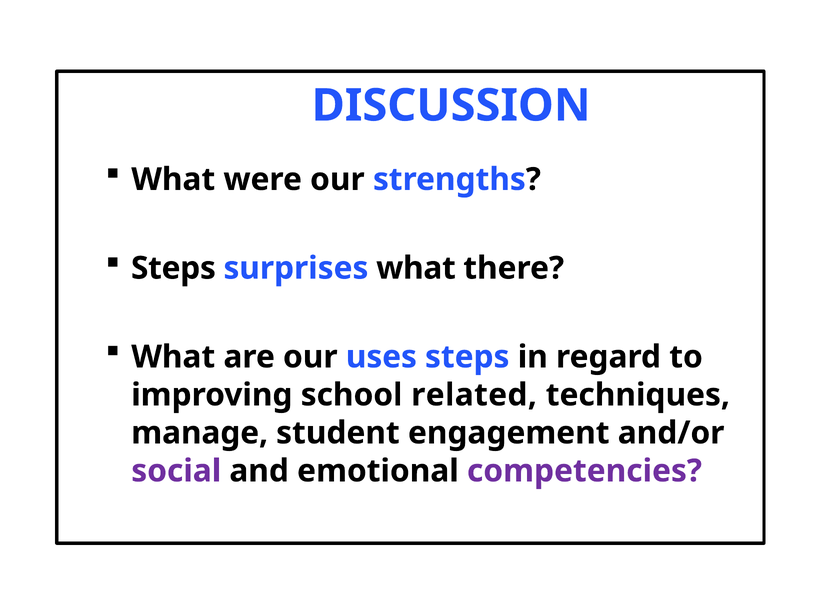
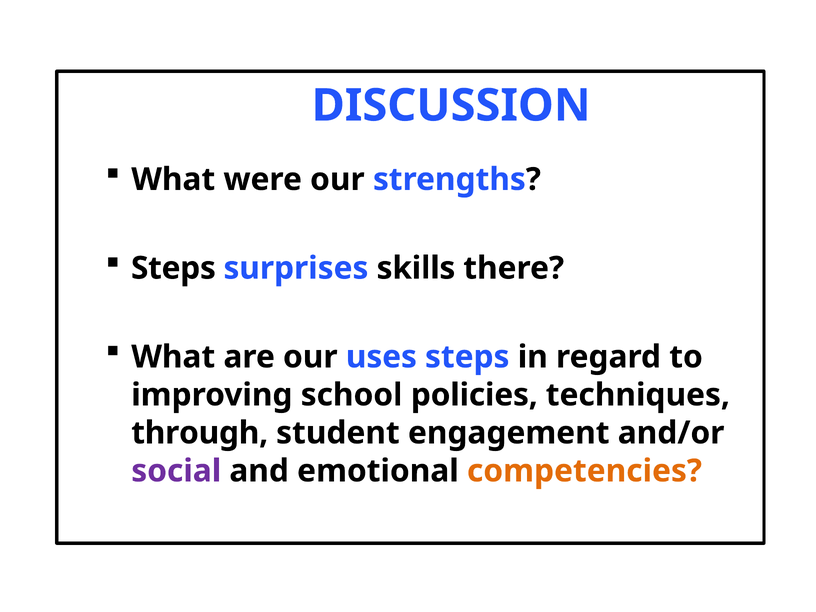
surprises what: what -> skills (416, 268)
related: related -> policies (474, 395)
manage: manage -> through (200, 433)
competencies colour: purple -> orange (584, 471)
